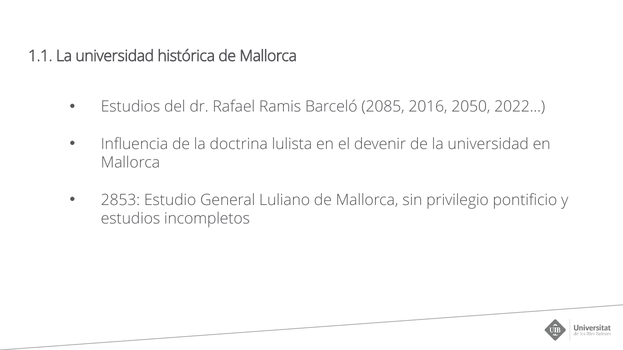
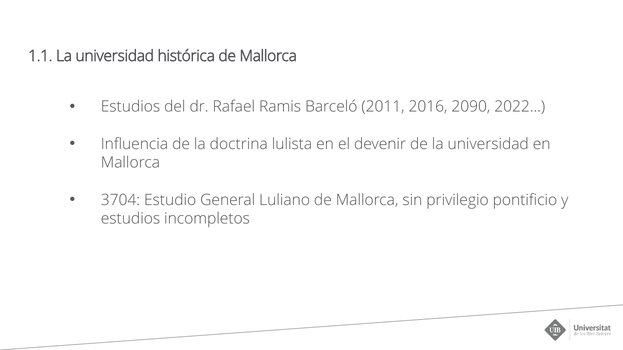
2085: 2085 -> 2011 (383, 107)
2050: 2050 -> 2090 (471, 107)
2853: 2853 -> 3704 (120, 200)
